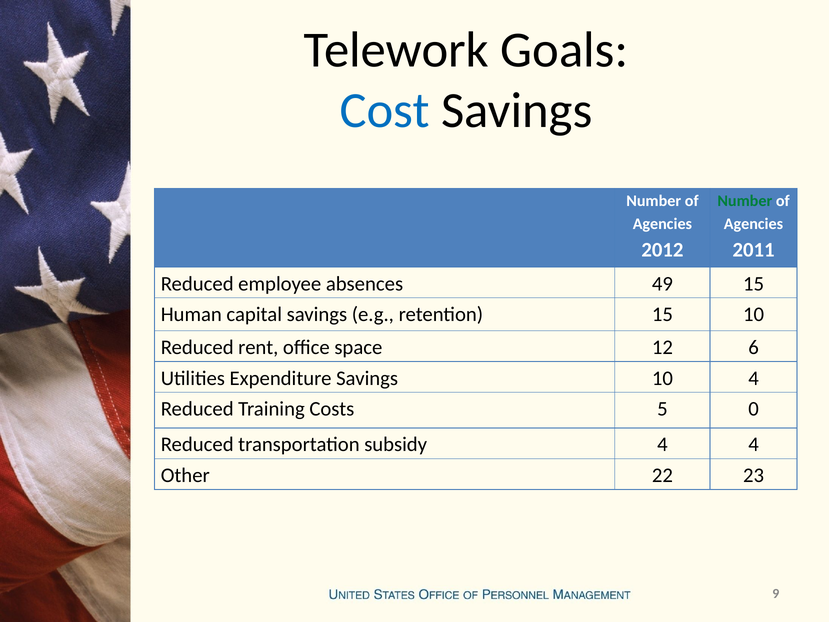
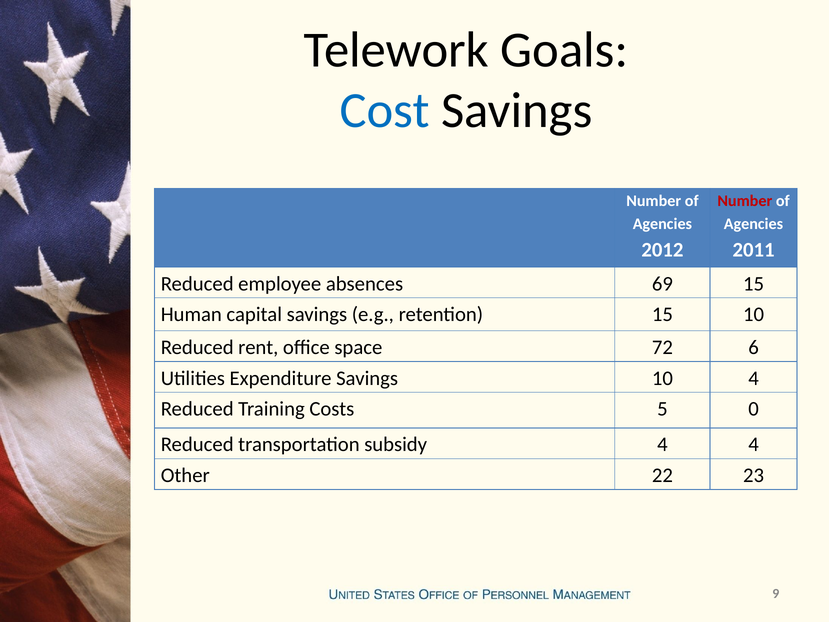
Number colour: green -> red (745, 201)
49: 49 -> 69 (662, 284)
12: 12 -> 72 (662, 347)
